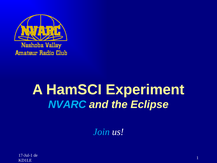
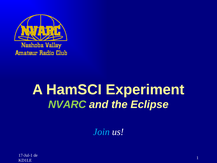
NVARC colour: light blue -> light green (67, 104)
